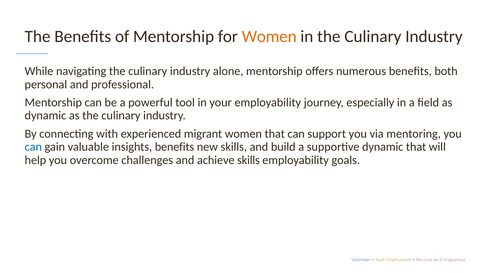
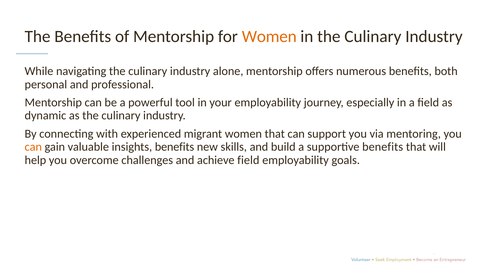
can colour: blue -> orange (33, 147)
supportive dynamic: dynamic -> benefits (383, 147)
achieve skills: skills -> field (248, 160)
